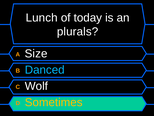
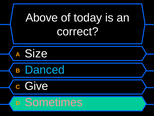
Lunch: Lunch -> Above (42, 18)
plurals: plurals -> correct (78, 31)
Wolf: Wolf -> Give (36, 86)
Sometimes colour: yellow -> pink (54, 102)
